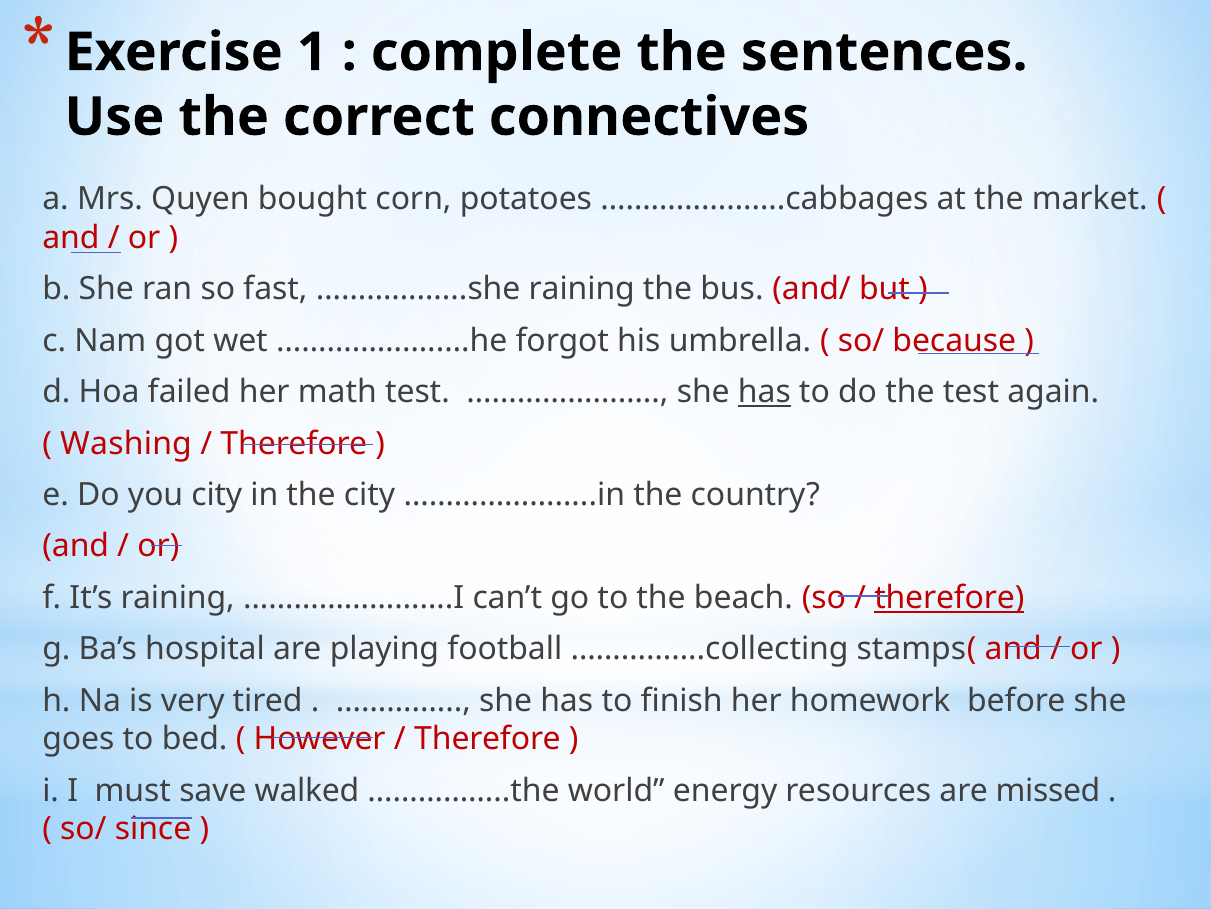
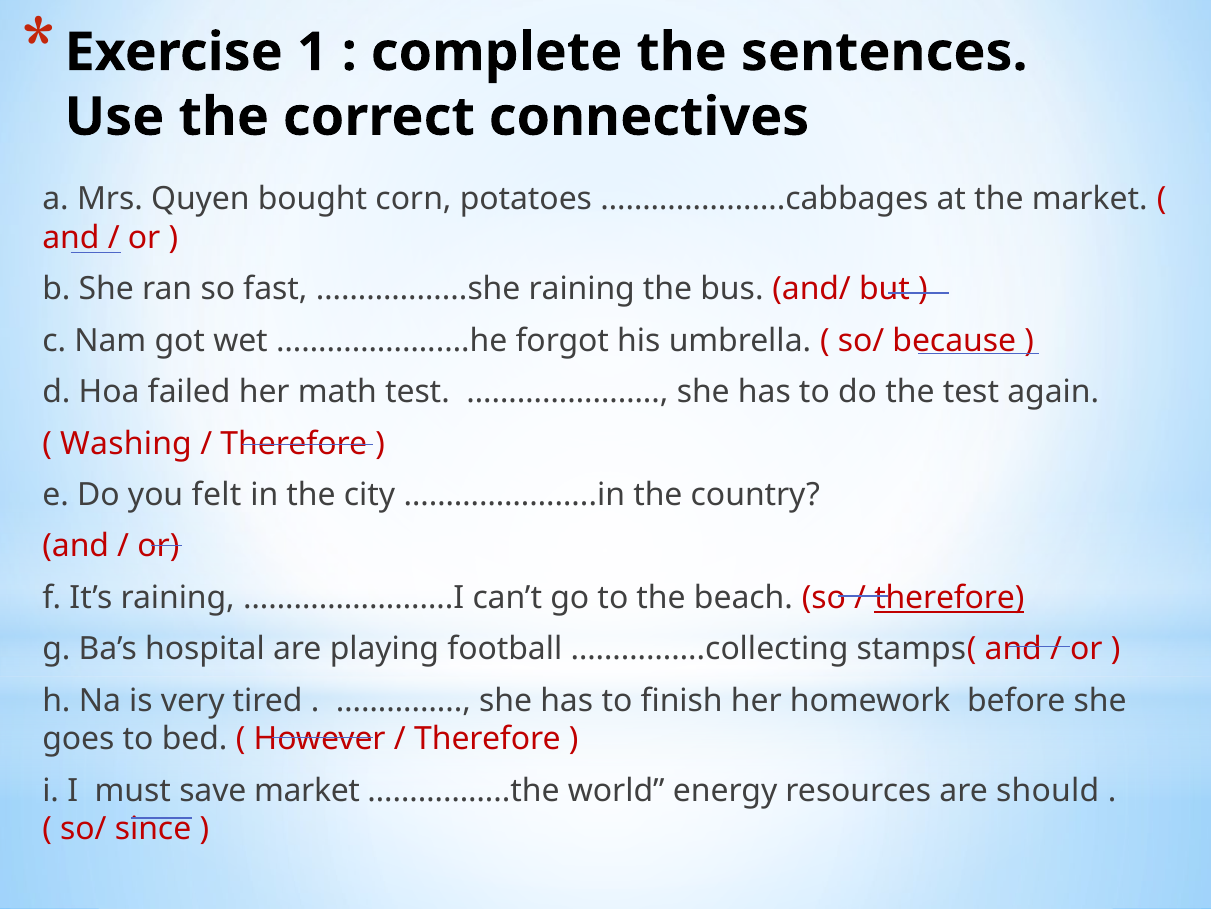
has underline: present -> none (764, 392)
you city: city -> felt (217, 495)
save walked: walked -> market (307, 790)
missed: missed -> should (1048, 790)
